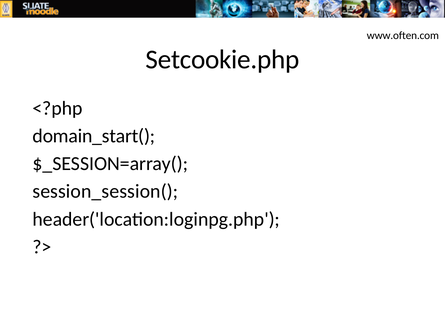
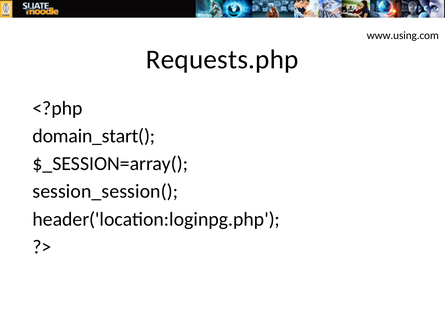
www.often.com: www.often.com -> www.using.com (403, 36)
Setcookie.php: Setcookie.php -> Requests.php (222, 59)
